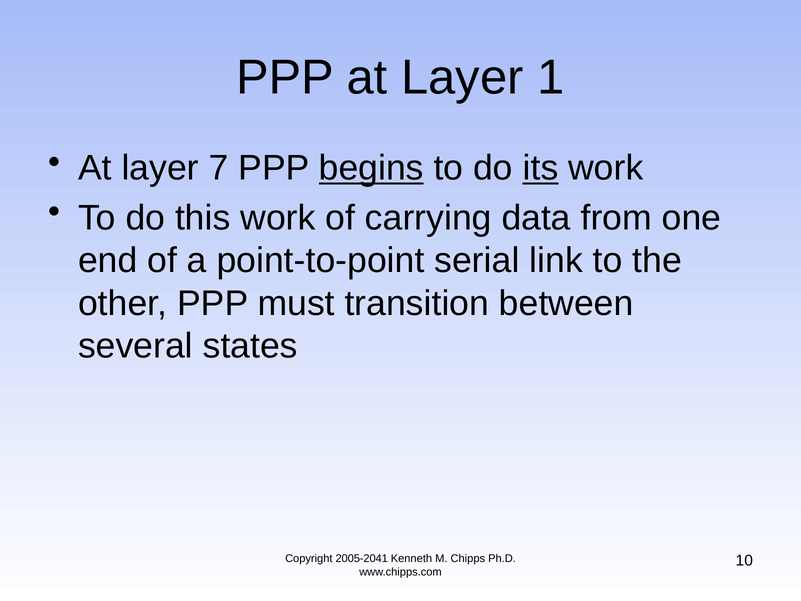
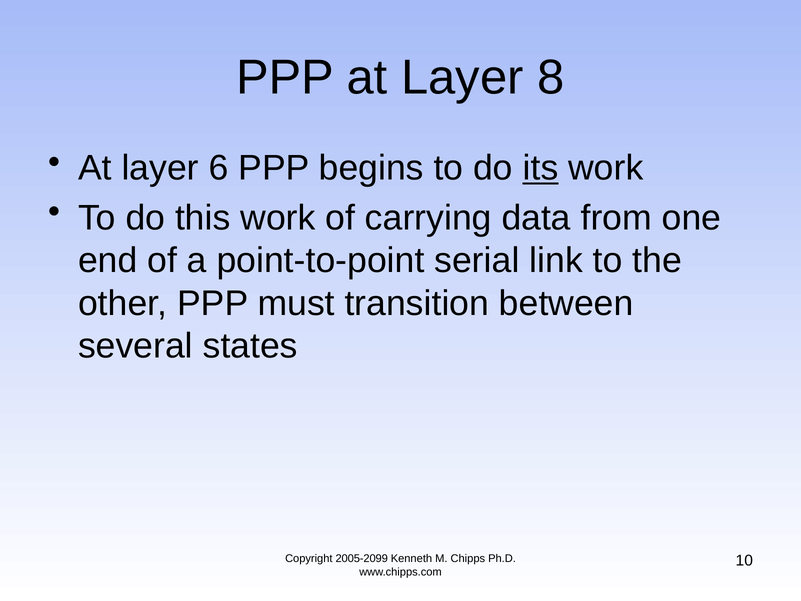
1: 1 -> 8 (551, 78)
7: 7 -> 6 (219, 168)
begins underline: present -> none (371, 168)
2005-2041: 2005-2041 -> 2005-2099 (362, 559)
